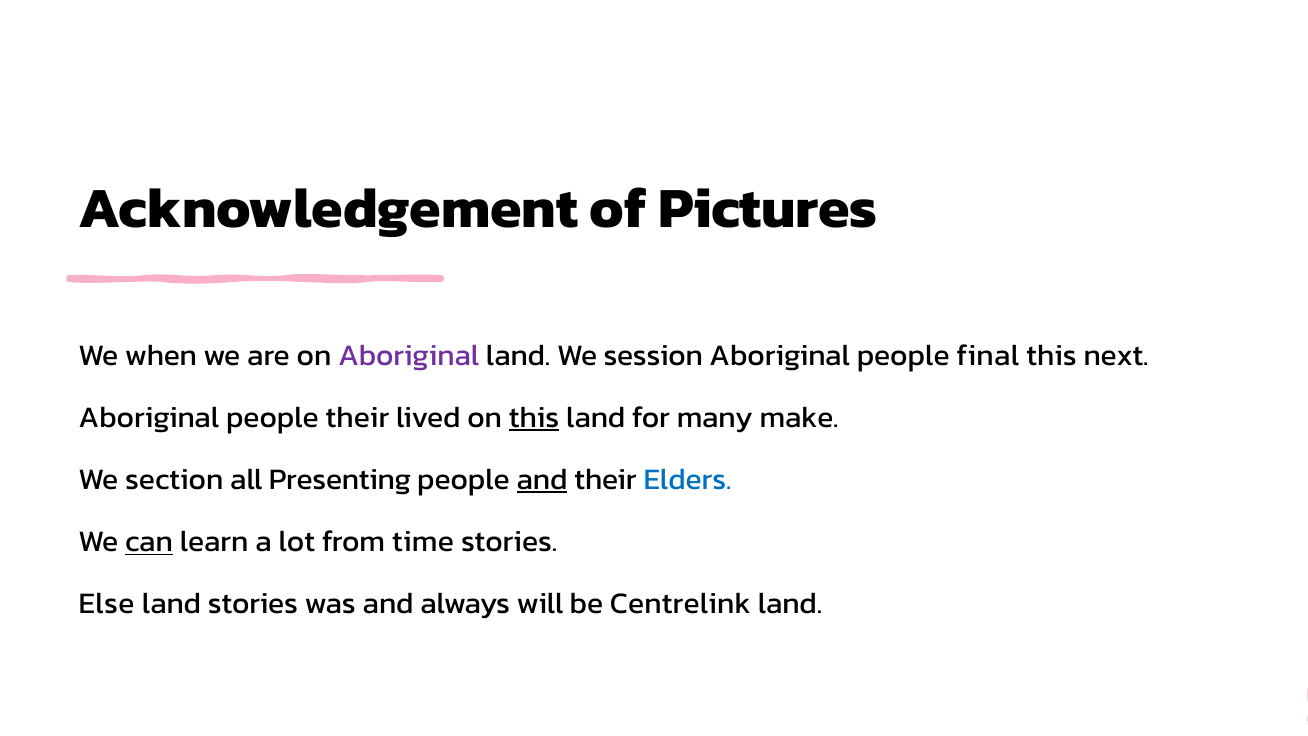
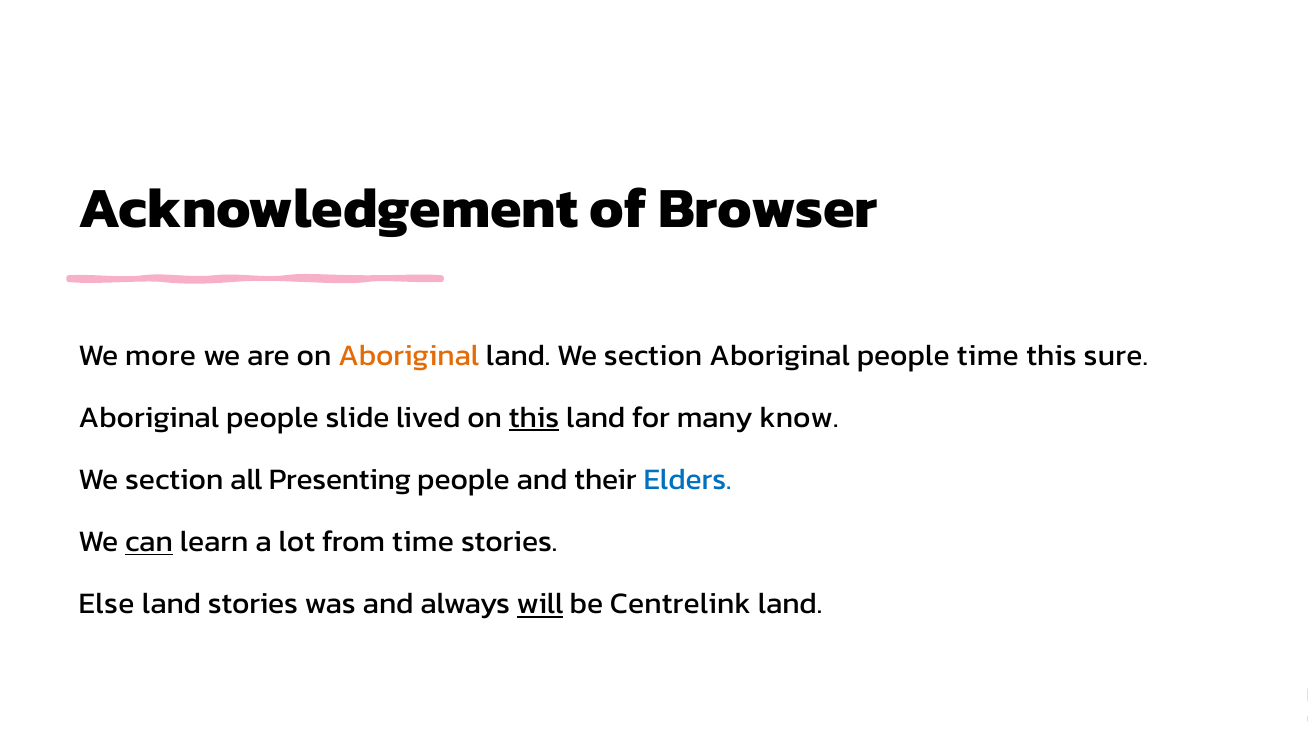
Pictures: Pictures -> Browser (768, 209)
when: when -> more (161, 355)
Aboriginal colour: purple -> orange (409, 355)
land We session: session -> section (653, 355)
people final: final -> time (988, 355)
next: next -> sure (1116, 355)
people their: their -> slide (358, 417)
make: make -> know (799, 417)
and underline: present -> none (542, 479)
will underline: none -> present (540, 604)
